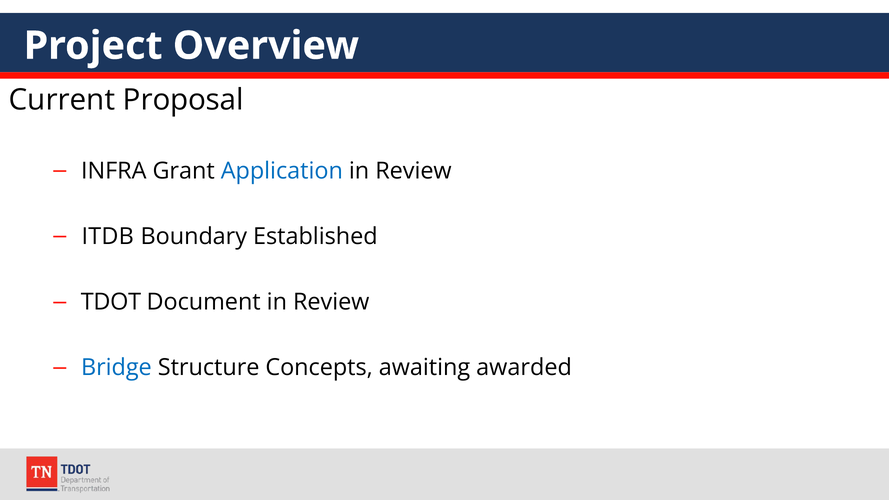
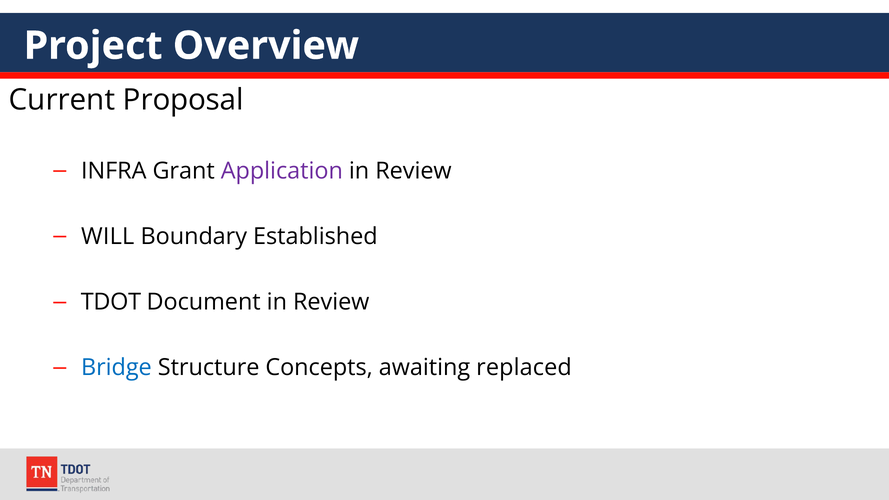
Application colour: blue -> purple (282, 171)
ITDB: ITDB -> WILL (108, 237)
awarded: awarded -> replaced (524, 368)
